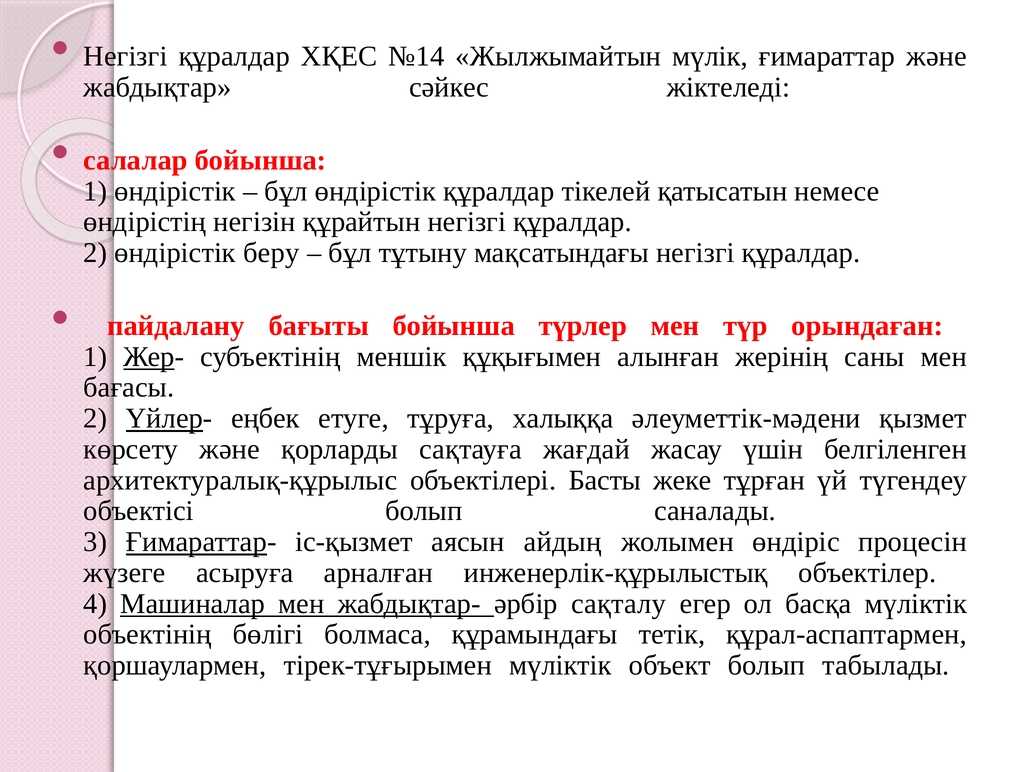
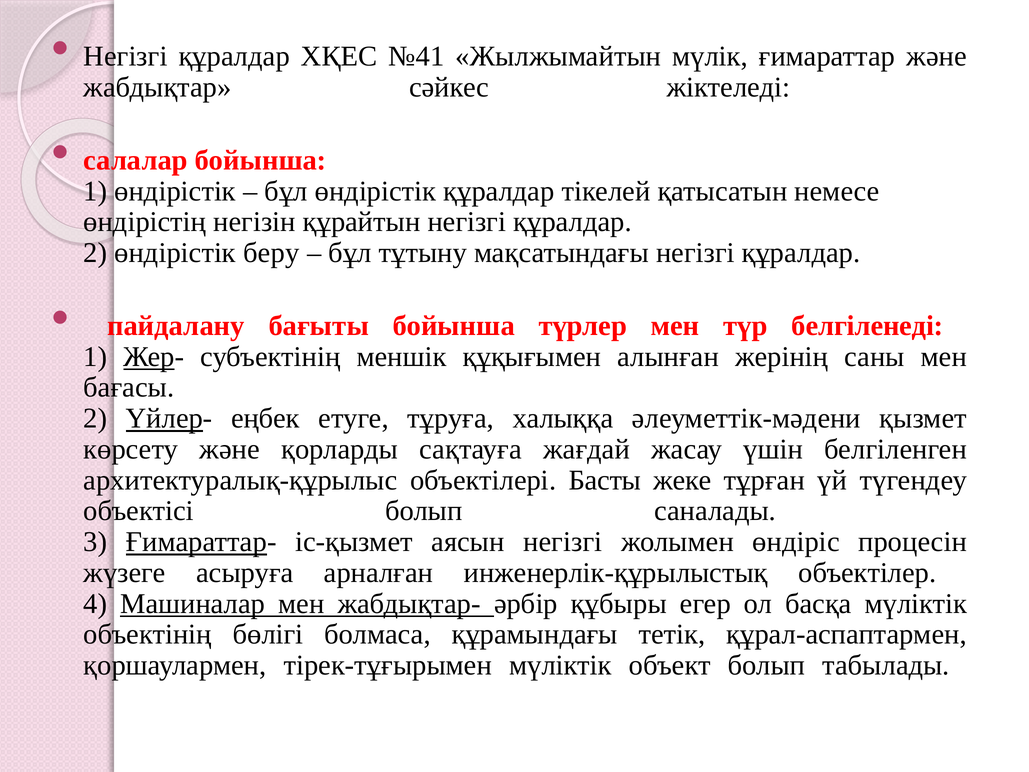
№14: №14 -> №41 (416, 56)
орындаған: орындаған -> белгіленеді (867, 326)
айдың: айдың -> негiзгi (563, 542)
сақталу: сақталу -> құбыры (619, 603)
